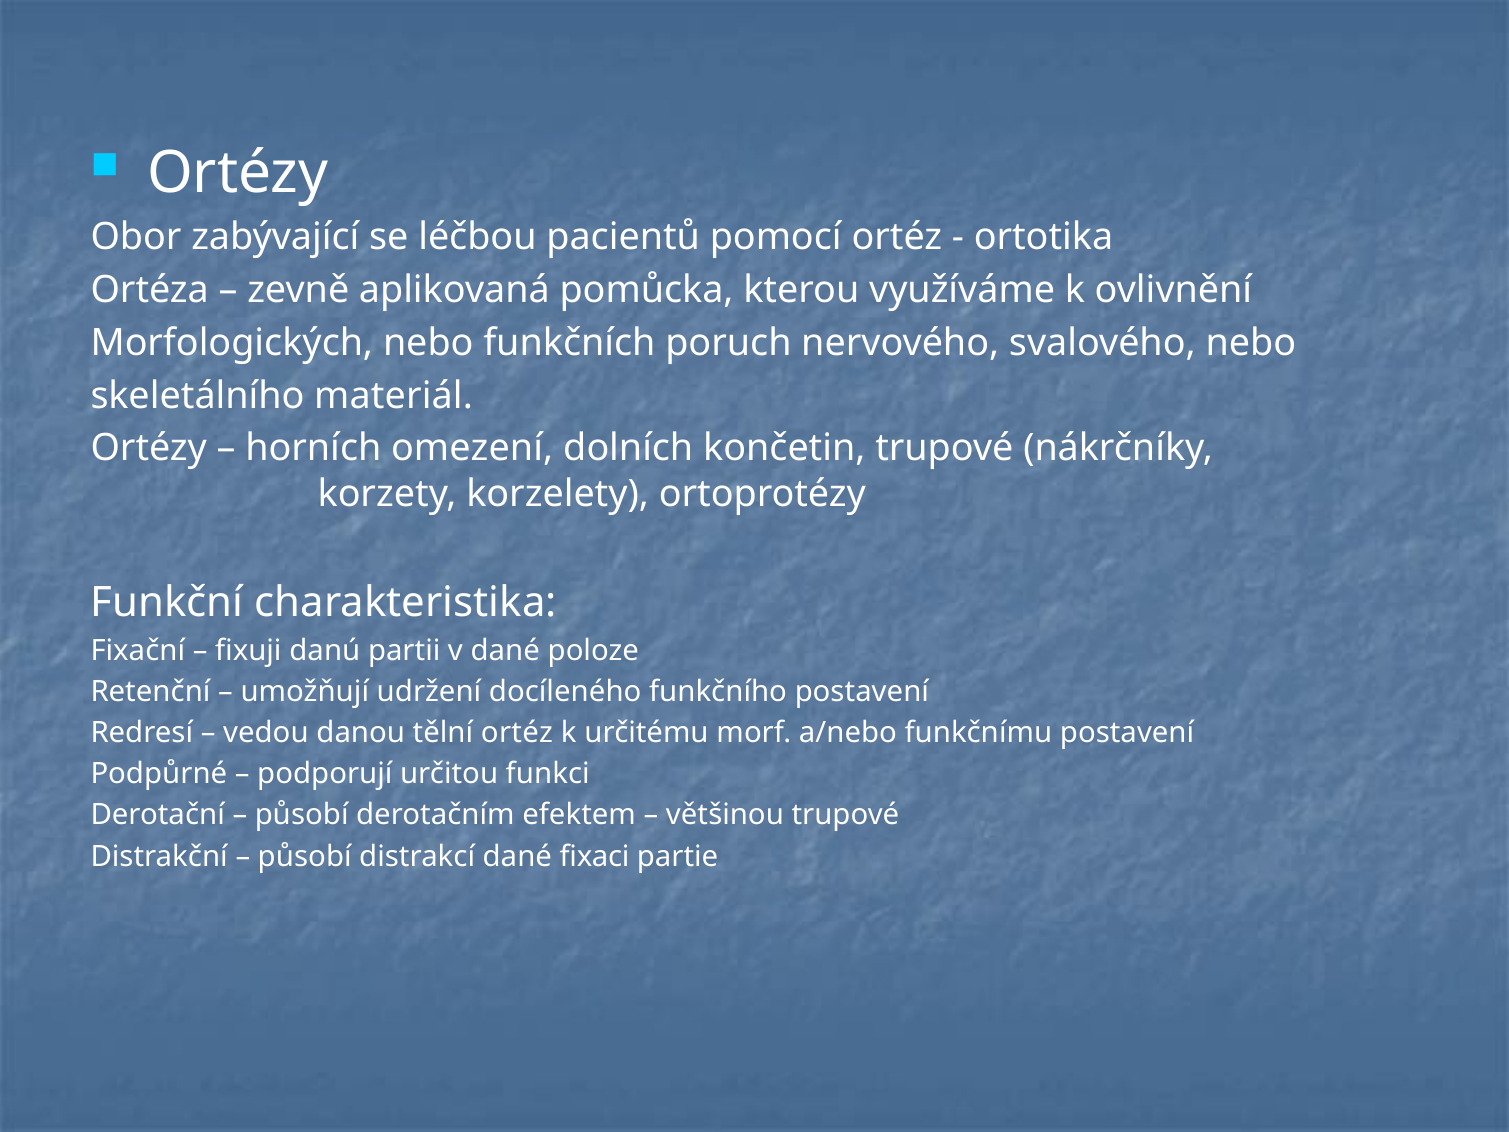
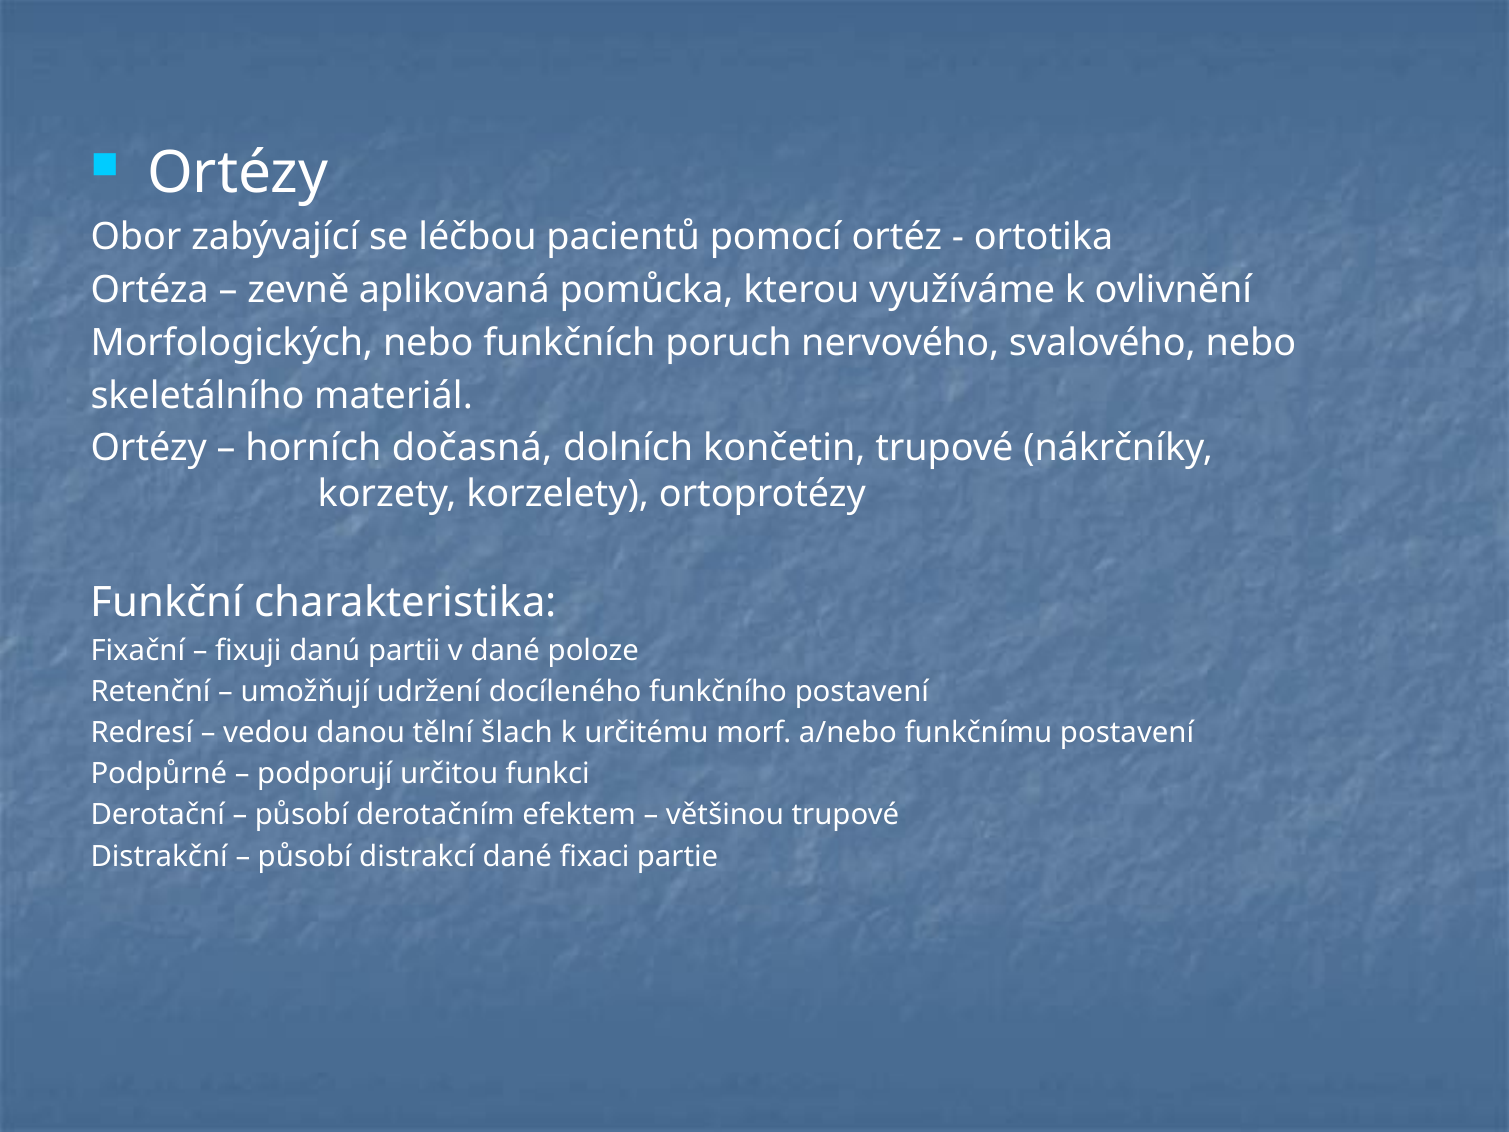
omezení: omezení -> dočasná (472, 448)
tělní ortéz: ortéz -> šlach (517, 733)
